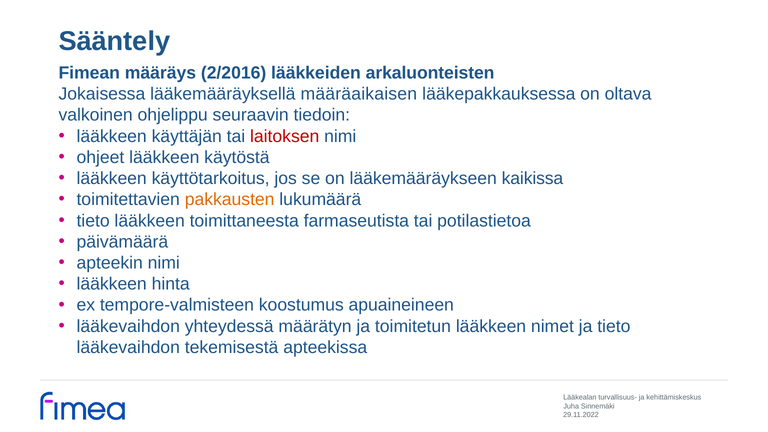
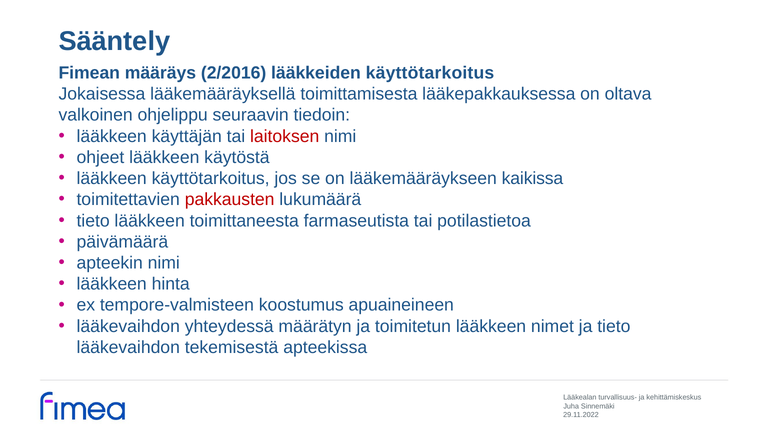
lääkkeiden arkaluonteisten: arkaluonteisten -> käyttötarkoitus (430, 73)
määräaikaisen: määräaikaisen -> toimittamisesta (359, 94)
pakkausten colour: orange -> red (230, 200)
